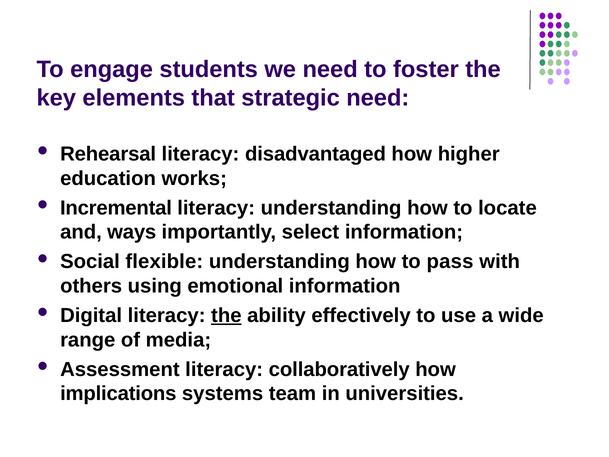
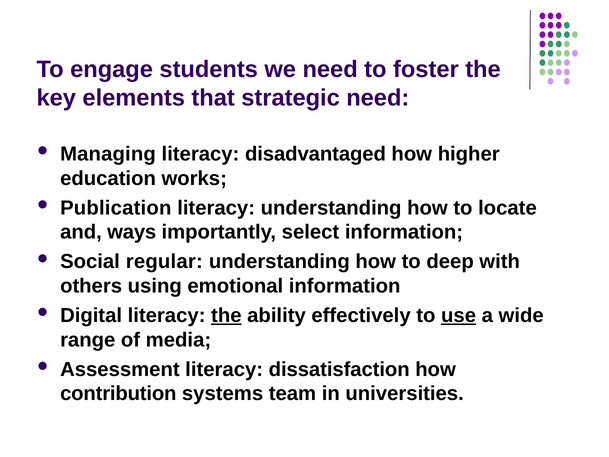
Rehearsal: Rehearsal -> Managing (108, 154)
Incremental: Incremental -> Publication (116, 208)
flexible: flexible -> regular (164, 262)
pass: pass -> deep (450, 262)
use underline: none -> present (459, 315)
collaboratively: collaboratively -> dissatisfaction (339, 369)
implications: implications -> contribution (118, 393)
